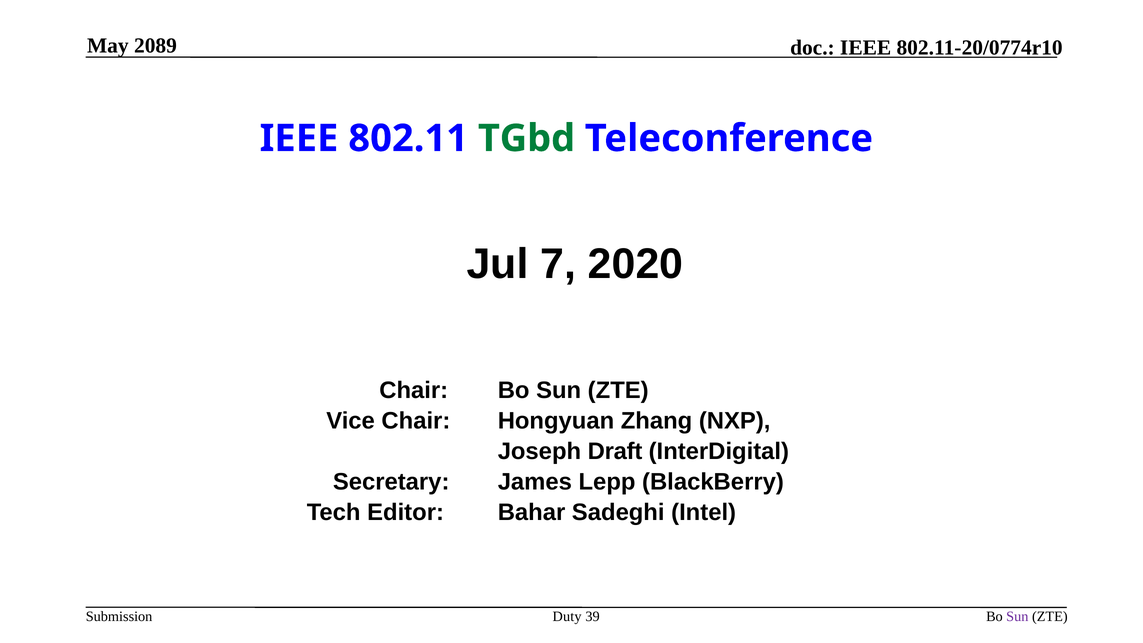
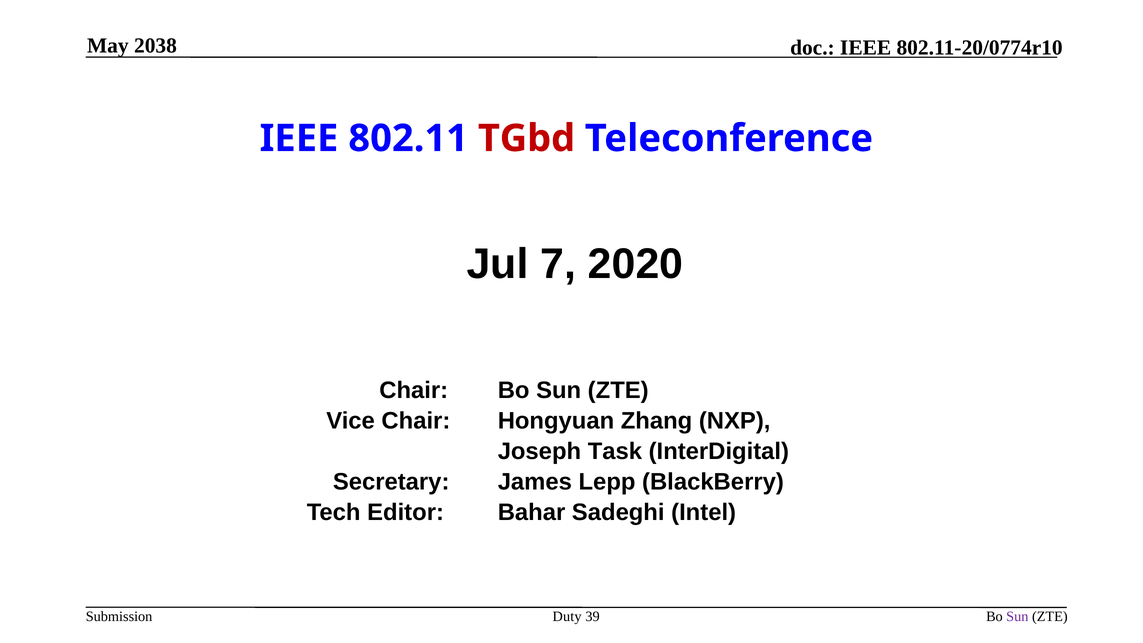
2089: 2089 -> 2038 (155, 45)
TGbd colour: green -> red (527, 138)
Draft: Draft -> Task (615, 451)
